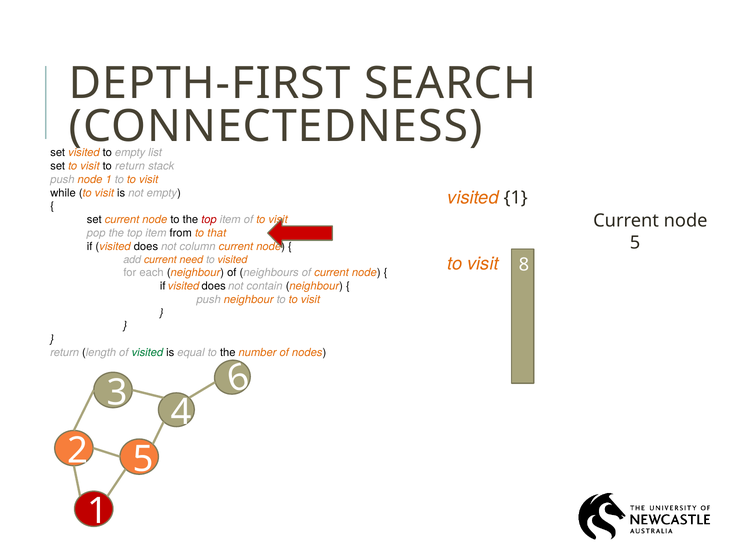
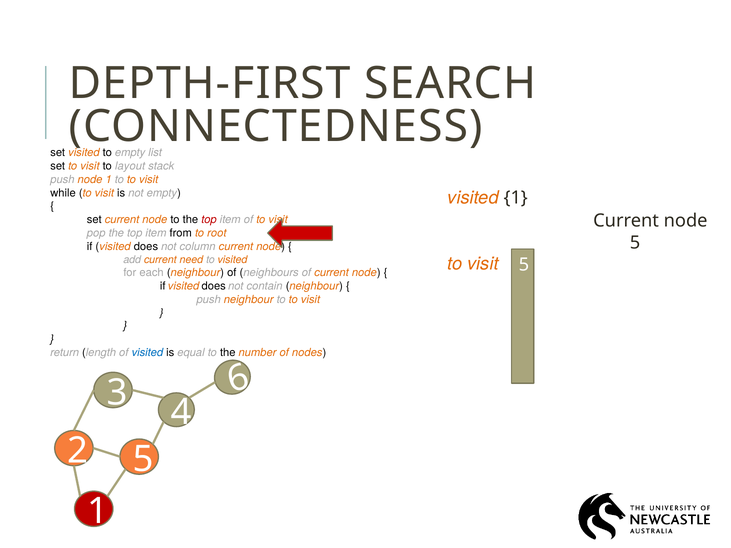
to return: return -> layout (130, 166)
that: that -> root (217, 233)
visit 8: 8 -> 5 (524, 265)
visited colour: green -> blue (147, 353)
